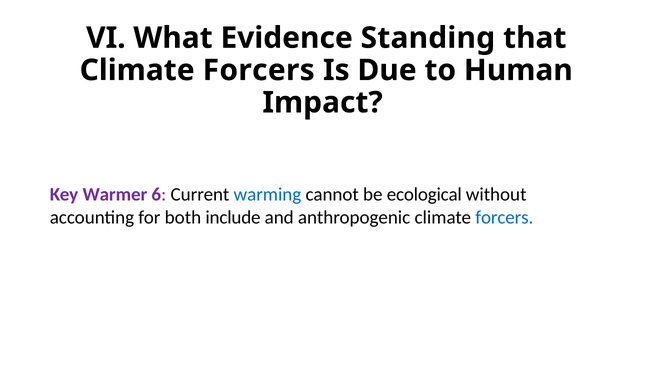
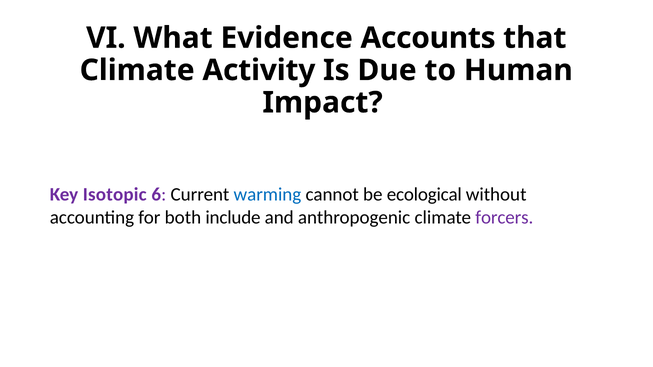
Standing: Standing -> Accounts (428, 38)
Forcers: Forcers -> Activity (259, 70)
Warmer: Warmer -> Isotopic (115, 195)
forcers colour: blue -> purple (504, 218)
